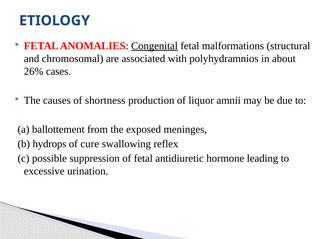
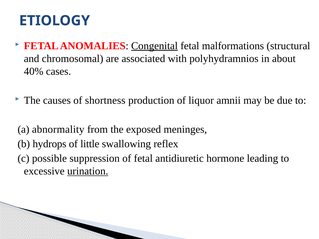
26%: 26% -> 40% (34, 71)
ballottement: ballottement -> abnormality (58, 130)
cure: cure -> little (90, 144)
urination underline: none -> present (88, 171)
